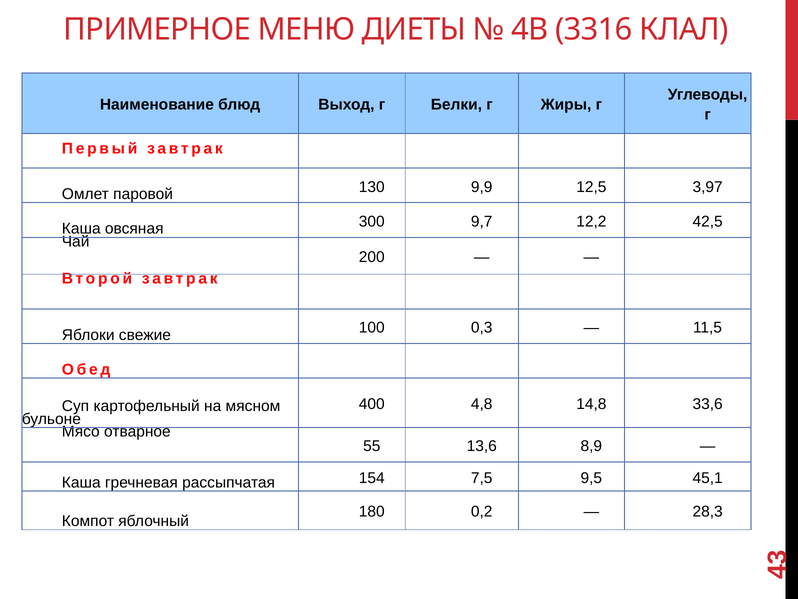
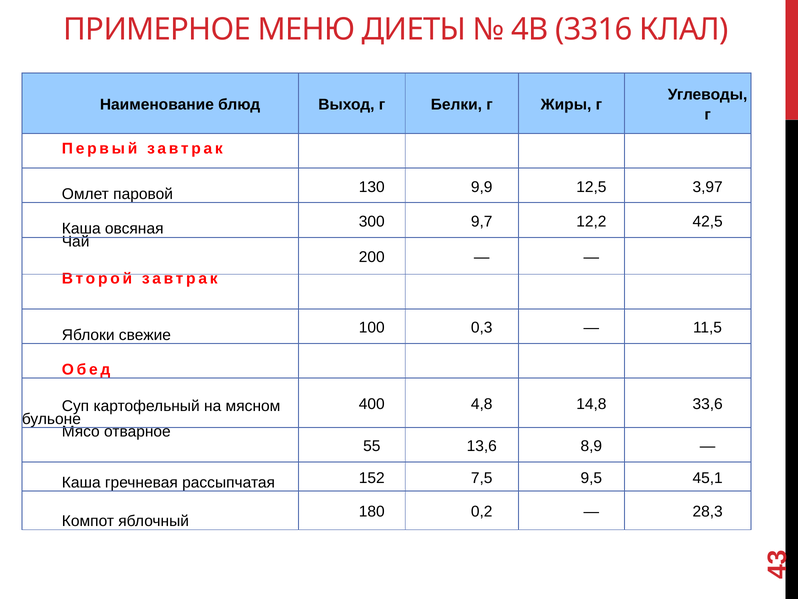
154: 154 -> 152 (372, 478)
